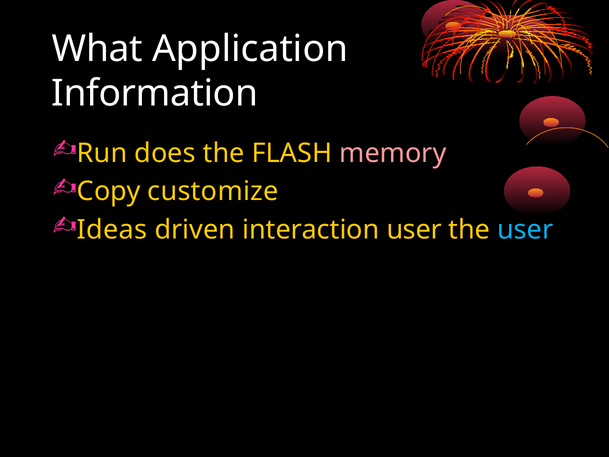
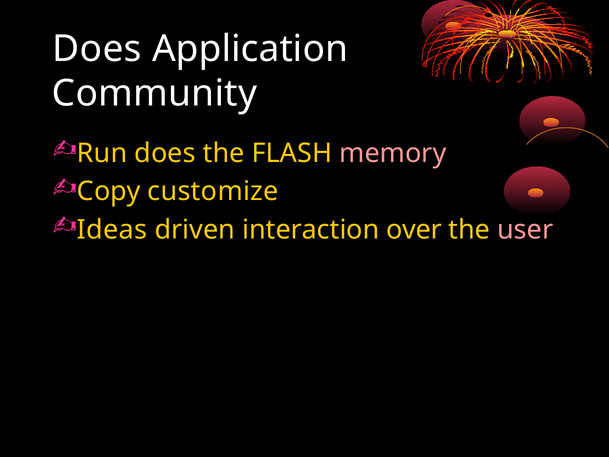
What: What -> Does (97, 49)
Information: Information -> Community (154, 93)
interaction user: user -> over (414, 230)
user colour: light blue -> pink (525, 230)
